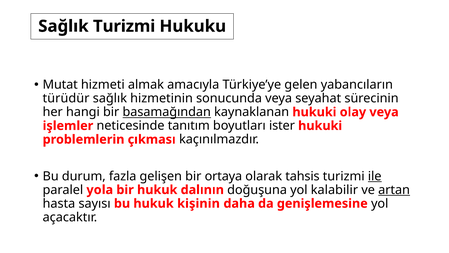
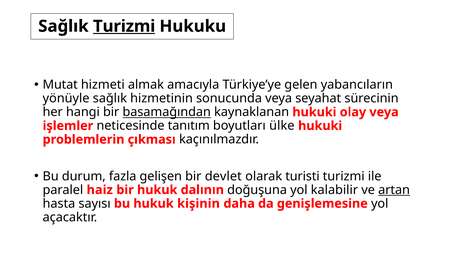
Turizmi underline: none -> present (124, 26)
türüdür: türüdür -> yönüyle (66, 98)
ister: ister -> ülke (282, 126)
ortaya: ortaya -> devlet (223, 176)
tahsis: tahsis -> turisti (302, 176)
ile underline: present -> none (375, 176)
yola: yola -> haiz (100, 190)
